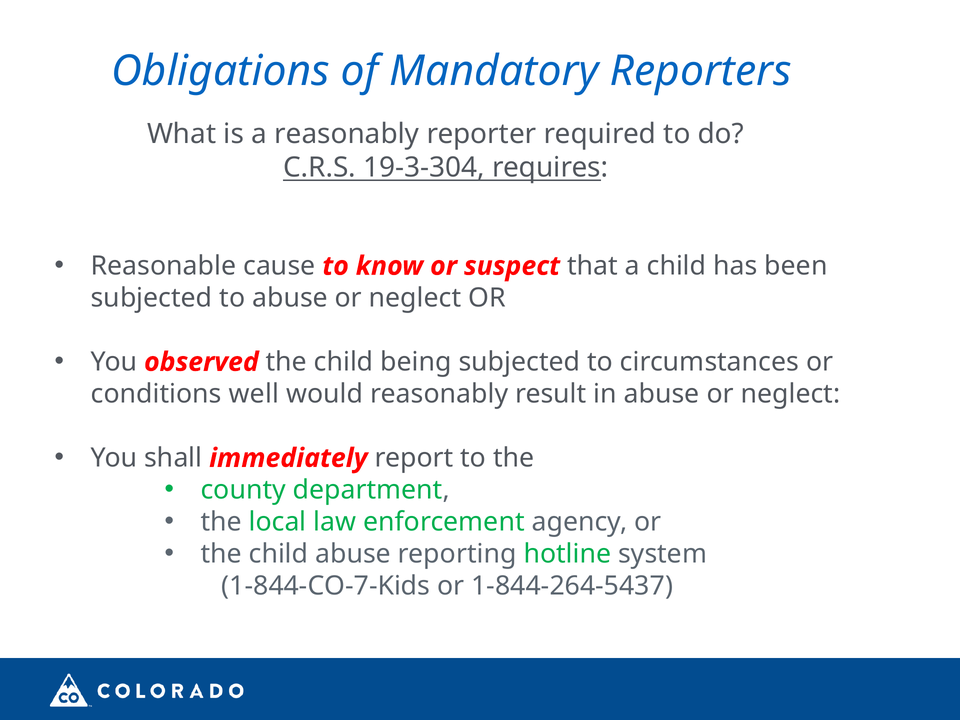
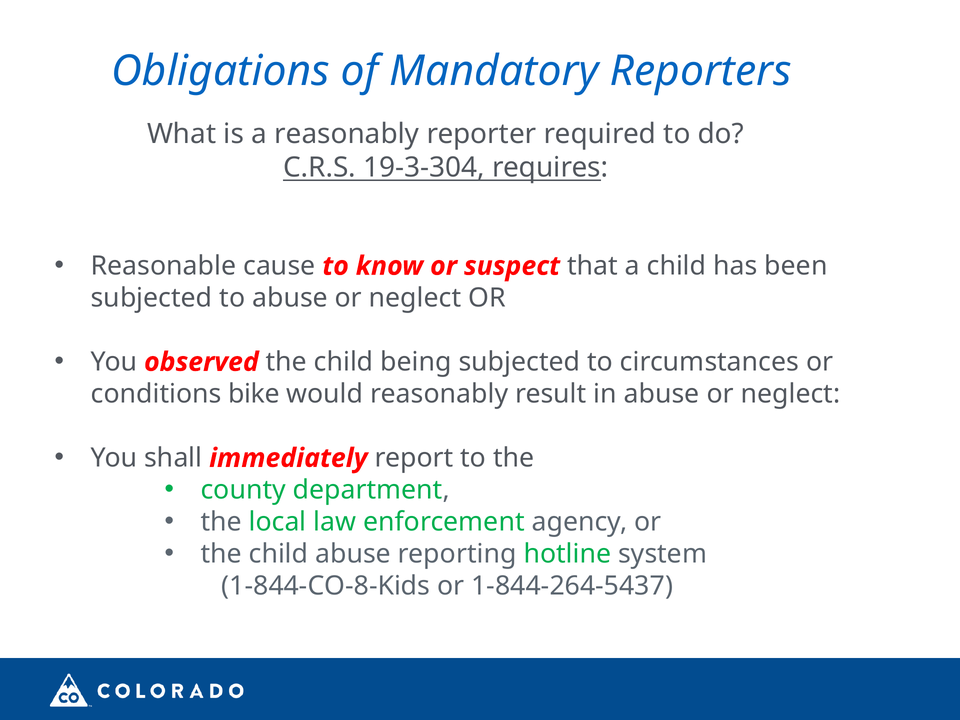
well: well -> bike (254, 394)
1-844-CO-7-Kids: 1-844-CO-7-Kids -> 1-844-CO-8-Kids (326, 586)
